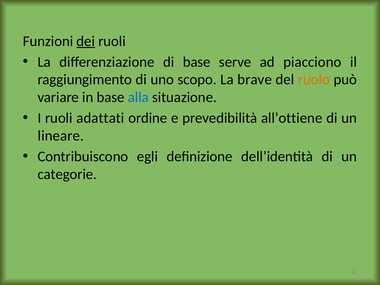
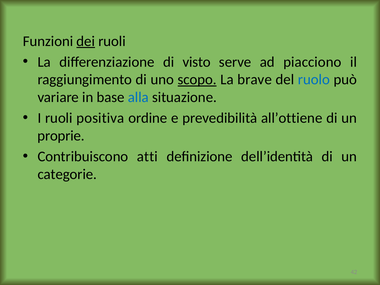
di base: base -> visto (197, 62)
scopo underline: none -> present (197, 80)
ruolo colour: orange -> blue (314, 80)
adattati: adattati -> positiva (100, 118)
lineare: lineare -> proprie (61, 136)
egli: egli -> atti (147, 157)
